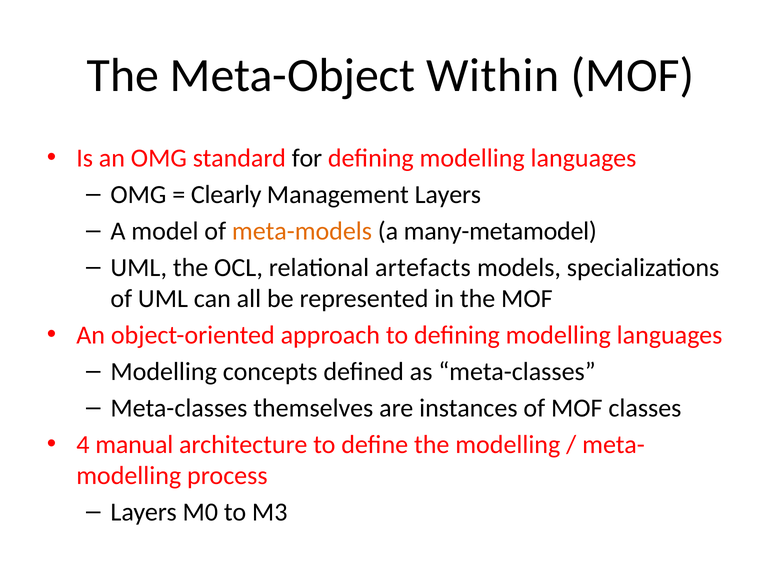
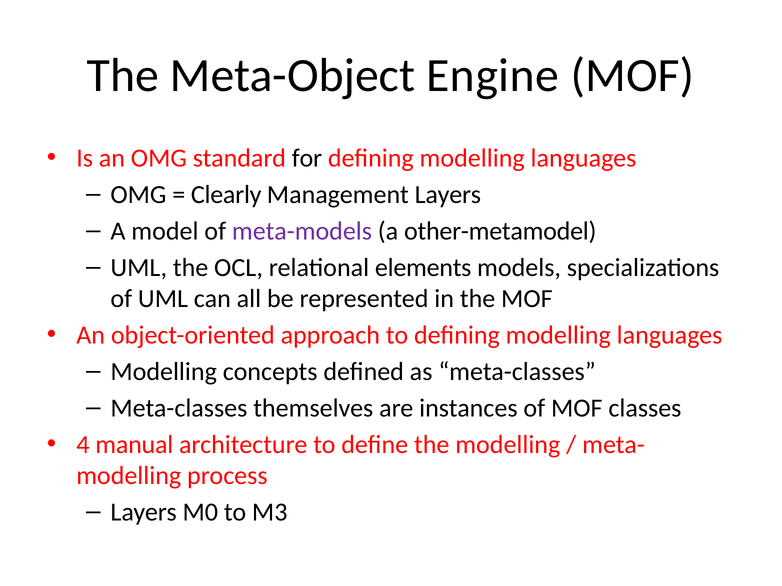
Within: Within -> Engine (493, 76)
meta-models colour: orange -> purple (302, 231)
many-metamodel: many-metamodel -> other-metamodel (500, 231)
artefacts: artefacts -> elements (423, 268)
